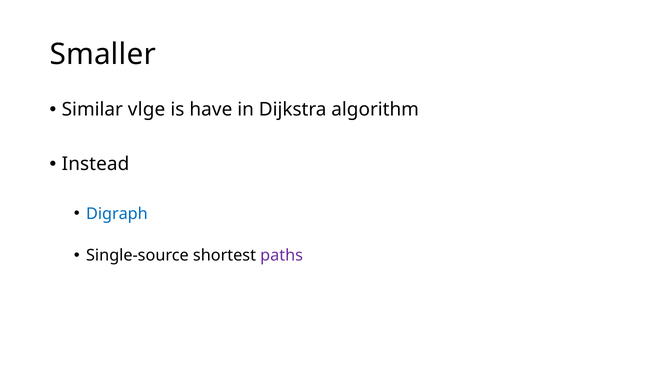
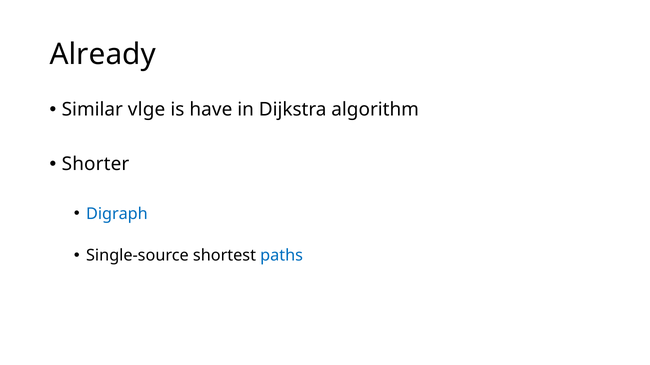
Smaller: Smaller -> Already (103, 55)
Instead: Instead -> Shorter (96, 164)
paths colour: purple -> blue (282, 256)
